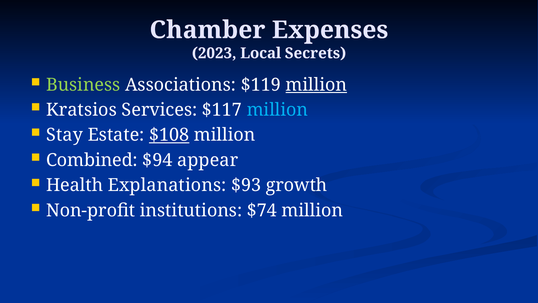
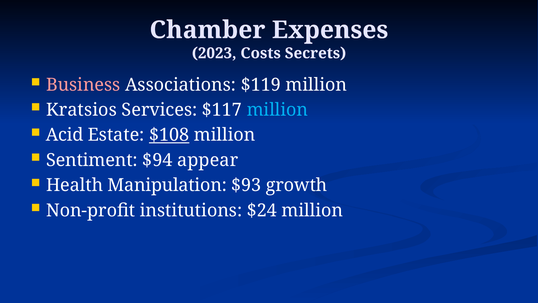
Local: Local -> Costs (261, 53)
Business colour: light green -> pink (83, 85)
million underline: present -> none (316, 85)
Stay: Stay -> Acid (65, 135)
Combined: Combined -> Sentiment (92, 160)
Explanations: Explanations -> Manipulation (167, 185)
$74: $74 -> $24 (262, 210)
